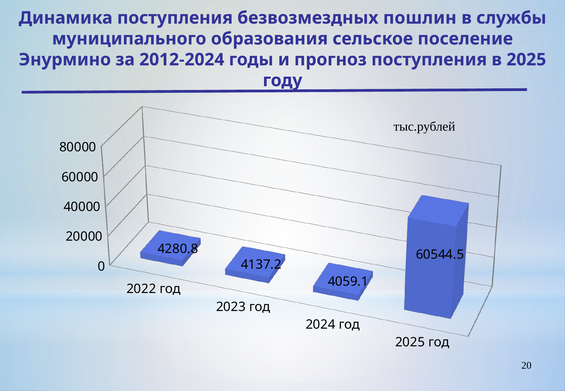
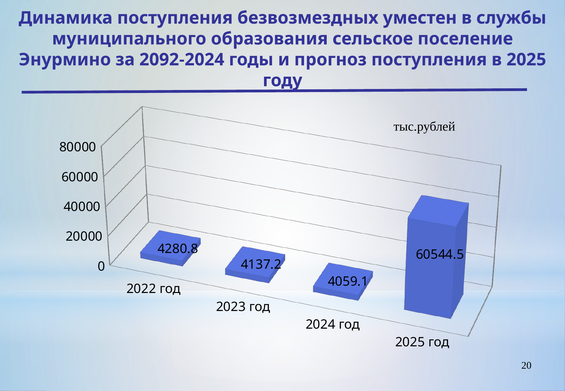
пошлин: пошлин -> уместен (420, 18)
2012-2024: 2012-2024 -> 2092-2024 (182, 60)
